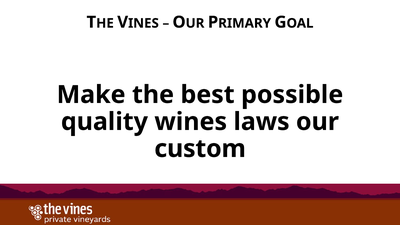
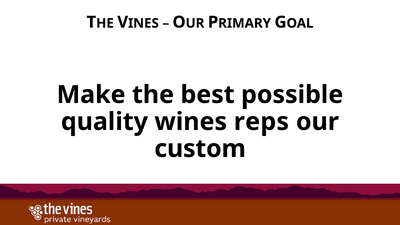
laws: laws -> reps (261, 122)
